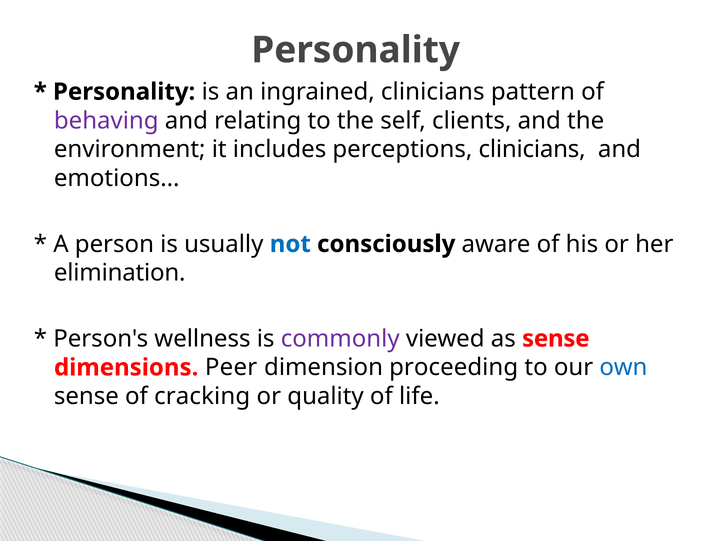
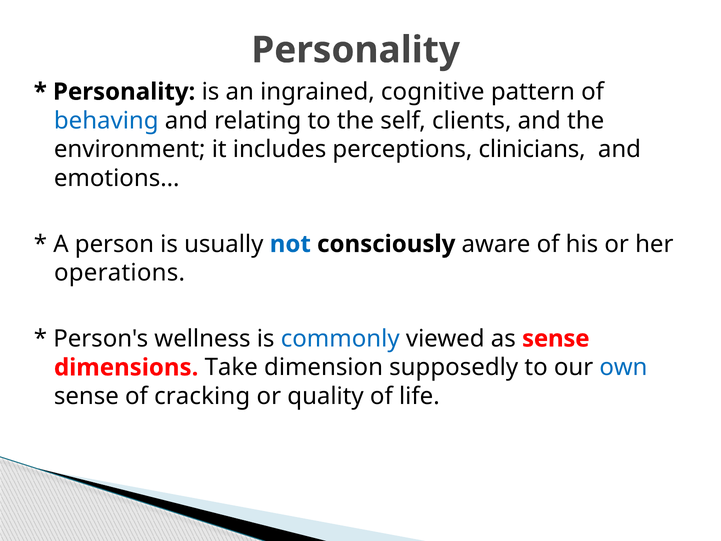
ingrained clinicians: clinicians -> cognitive (433, 92)
behaving colour: purple -> blue (106, 121)
elimination: elimination -> operations (120, 273)
commonly colour: purple -> blue (340, 338)
Peer: Peer -> Take (231, 367)
proceeding: proceeding -> supposedly (454, 367)
